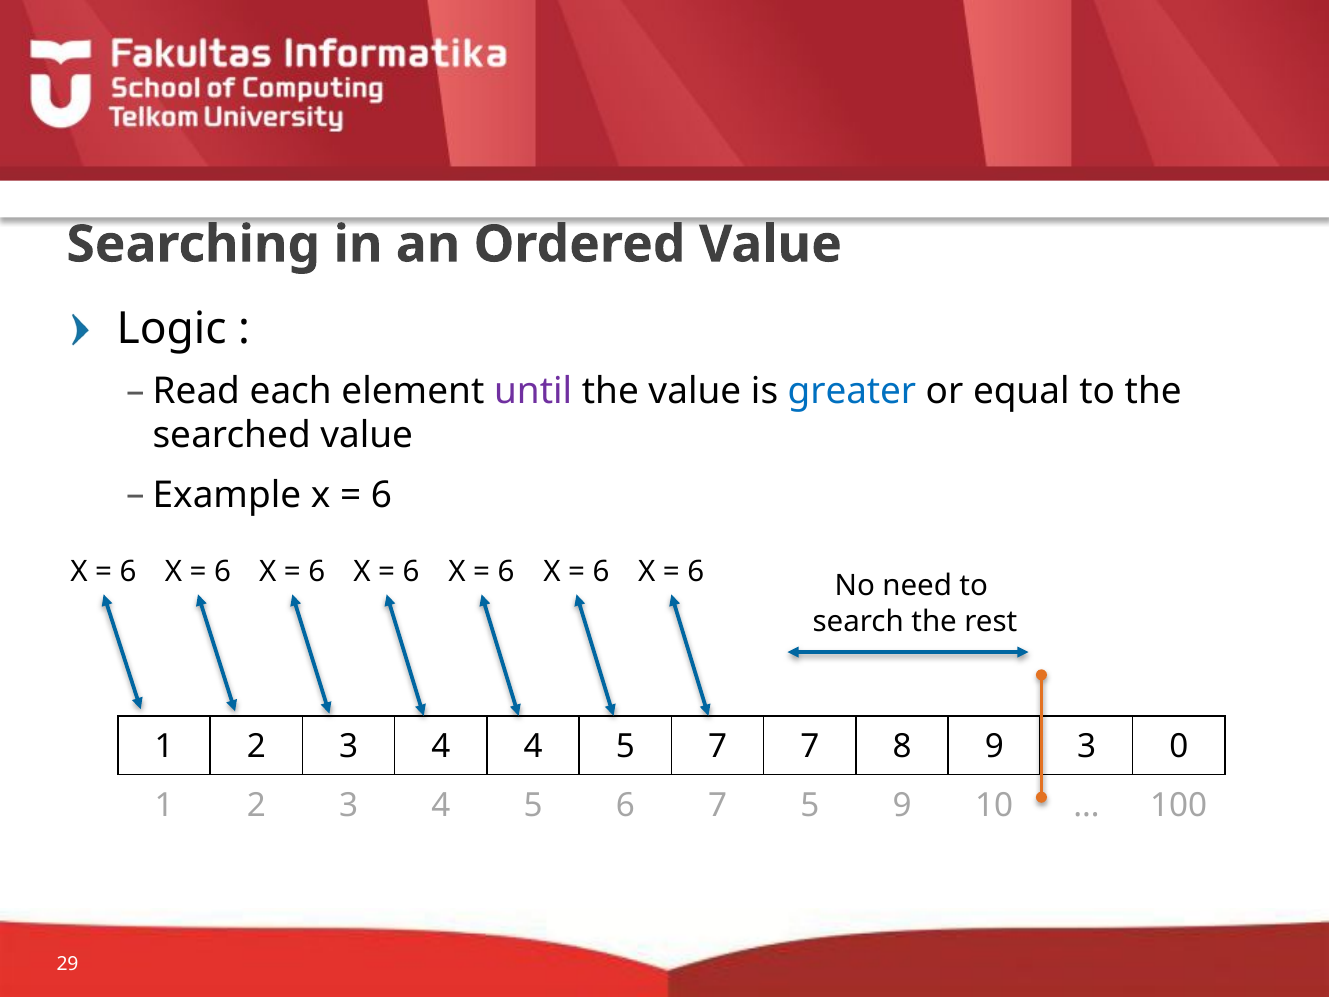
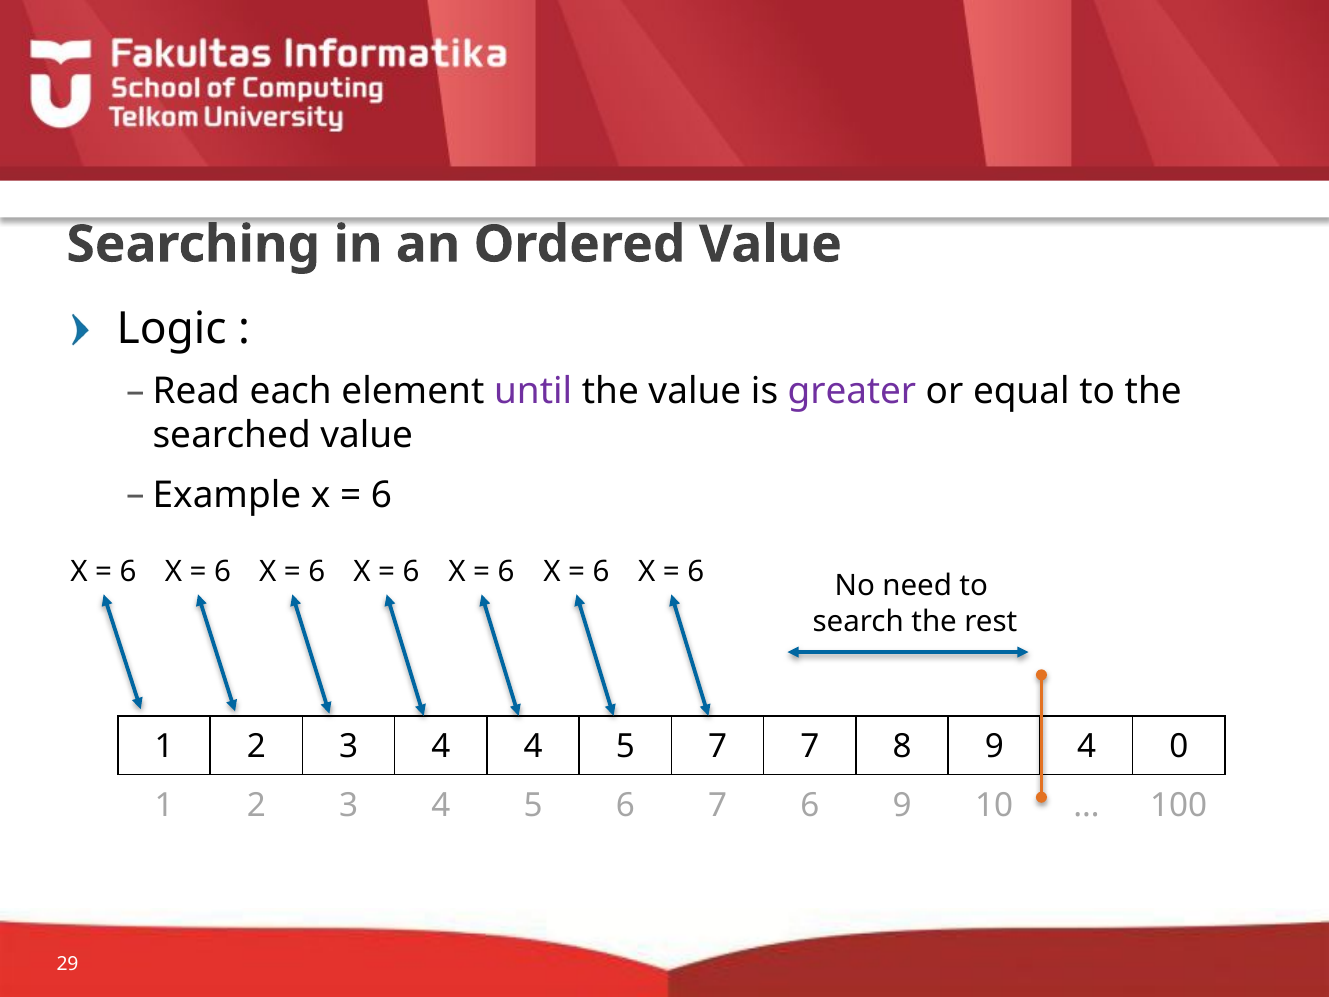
greater colour: blue -> purple (852, 391)
9 3: 3 -> 4 (1087, 747)
7 5: 5 -> 6 (810, 805)
